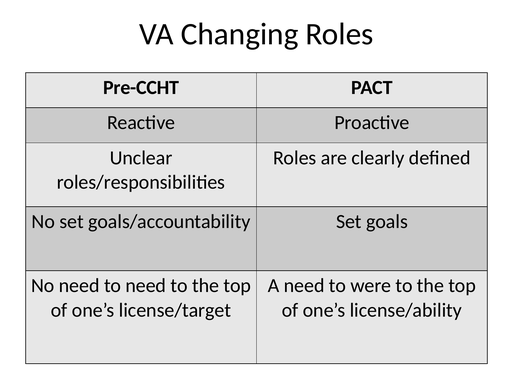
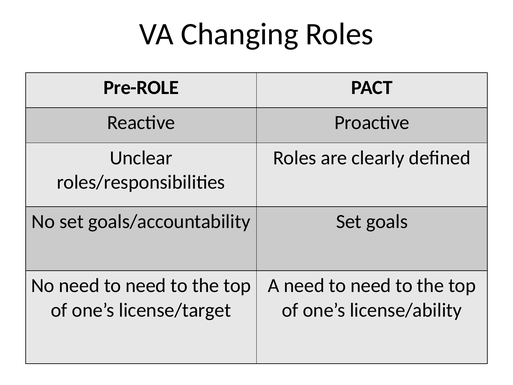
Pre-CCHT: Pre-CCHT -> Pre-ROLE (141, 88)
A need to were: were -> need (371, 286)
